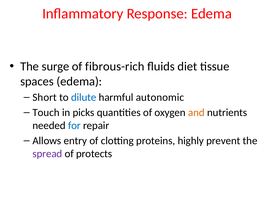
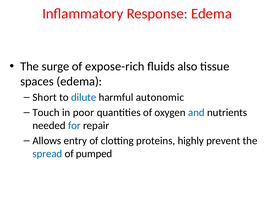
fibrous-rich: fibrous-rich -> expose-rich (115, 67)
diet: diet -> also (187, 67)
picks: picks -> poor (83, 113)
and colour: orange -> blue (196, 113)
spread colour: purple -> blue (47, 154)
protects: protects -> pumped (94, 154)
